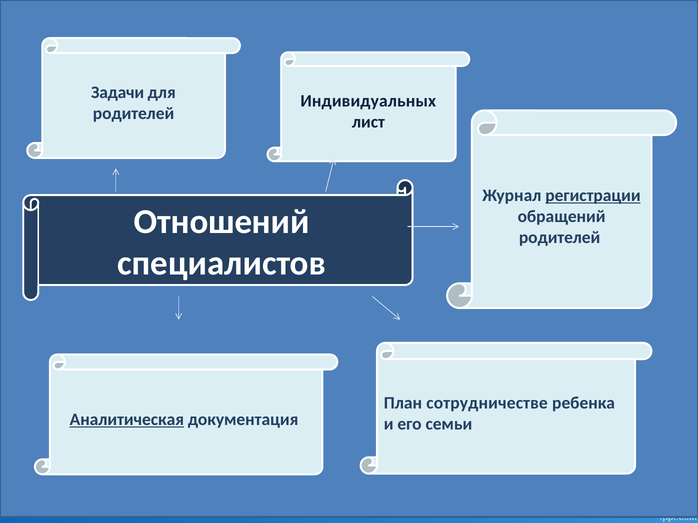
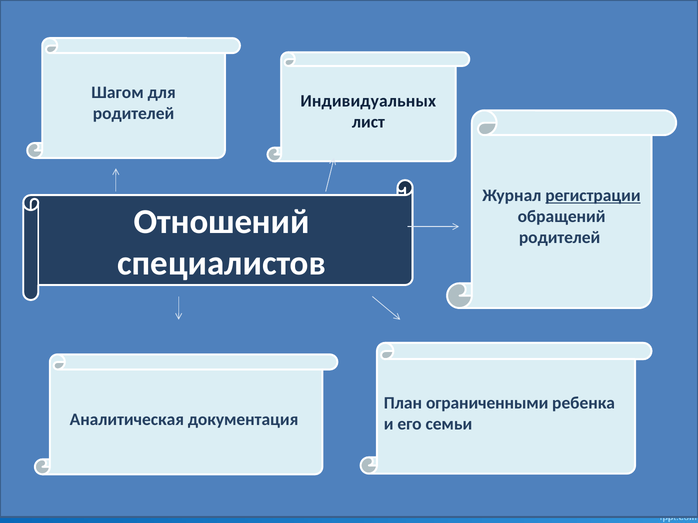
Задачи: Задачи -> Шагом (117, 93)
сотрудничестве: сотрудничестве -> ограниченными (487, 403)
Аналитическая underline: present -> none (127, 420)
